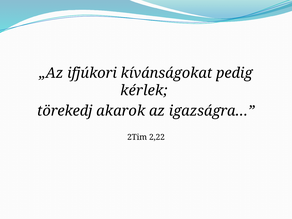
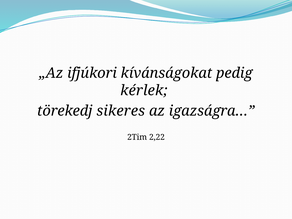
akarok: akarok -> sikeres (121, 111)
